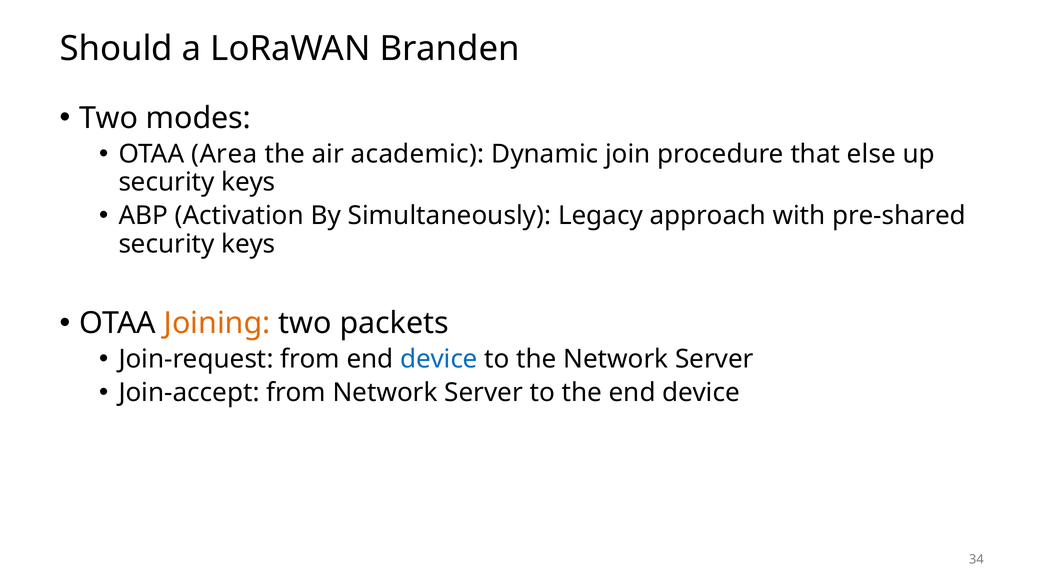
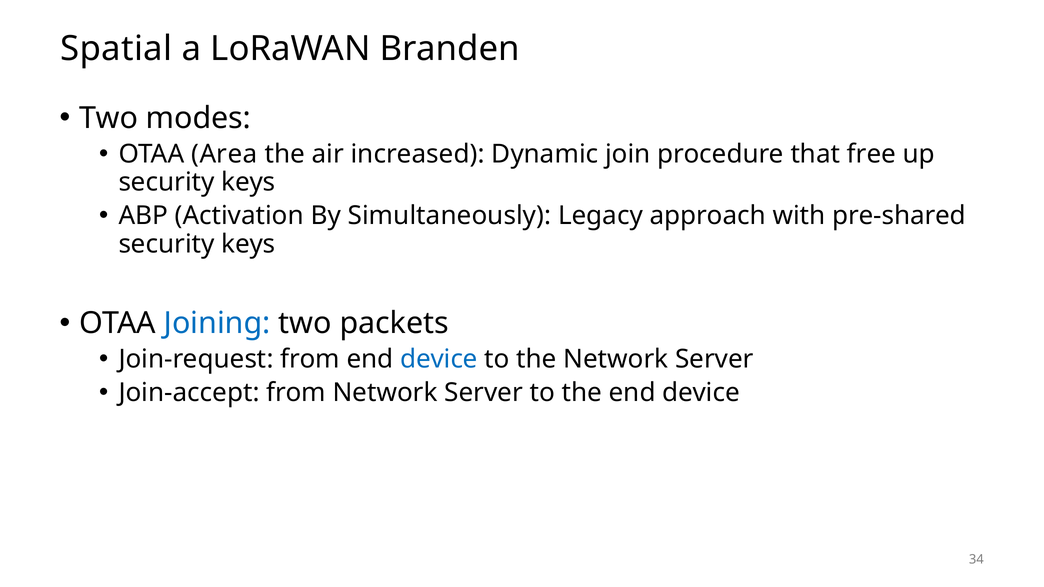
Should: Should -> Spatial (116, 49)
academic: academic -> increased (418, 154)
else: else -> free (871, 154)
Joining colour: orange -> blue (217, 323)
